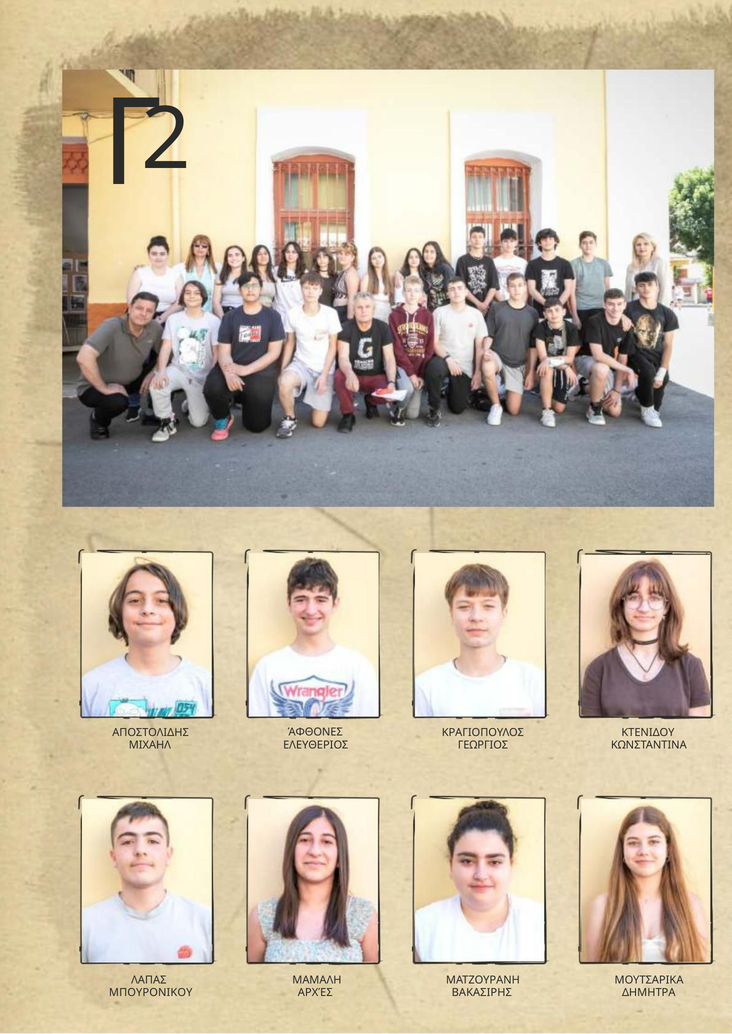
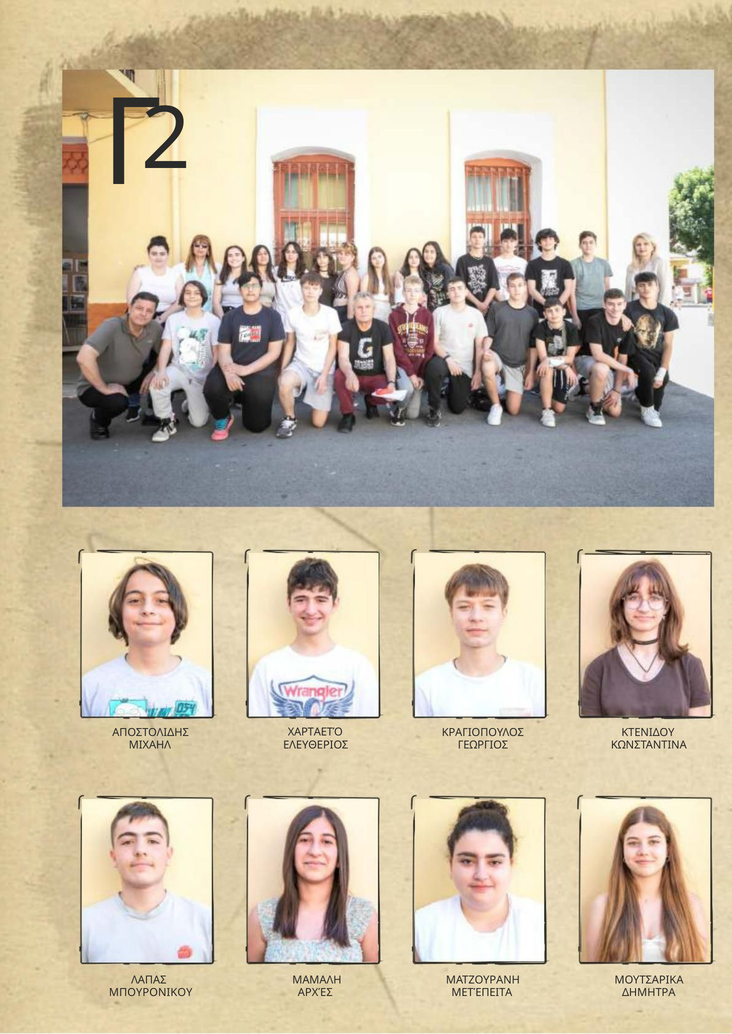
ΆΦΘΟΝΕΣ: ΆΦΘΟΝΕΣ -> ΧΑΡΤΑΕΤΌ (315, 733)
ΒΑΚΑΣΙΡΗΣ: ΒΑΚΑΣΙΡΗΣ -> ΜΕΤΈΠΕΙΤΑ (482, 993)
